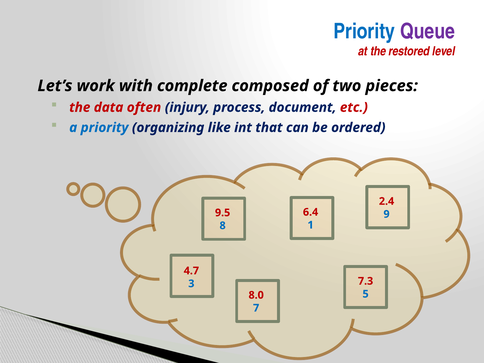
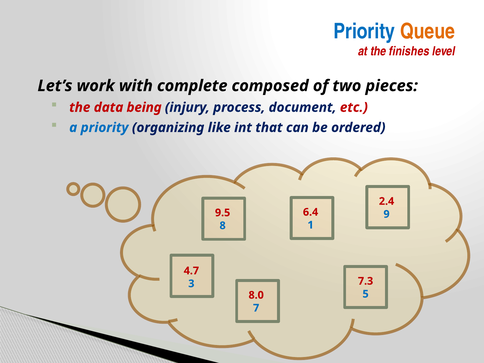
Queue colour: purple -> orange (427, 31)
restored: restored -> finishes (409, 51)
often: often -> being (144, 107)
